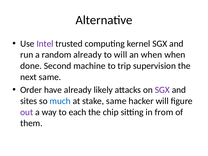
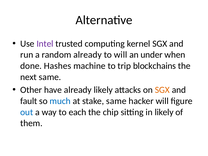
an when: when -> under (152, 55)
Second: Second -> Hashes (58, 66)
supervision: supervision -> blockchains (155, 66)
Order: Order -> Other (31, 90)
SGX colour: purple -> orange (162, 90)
sites: sites -> fault (29, 101)
out colour: purple -> blue (27, 112)
in from: from -> likely (164, 112)
